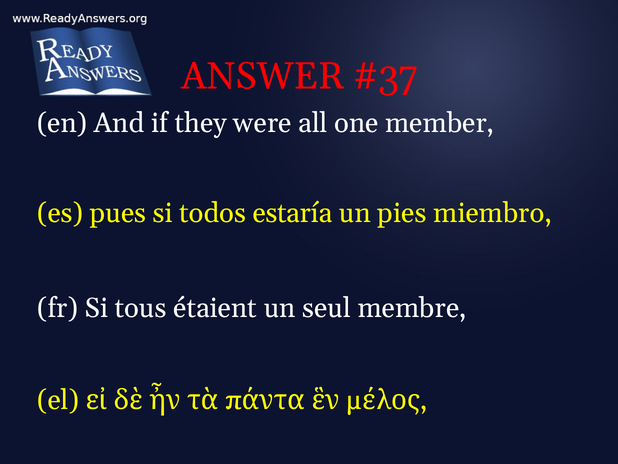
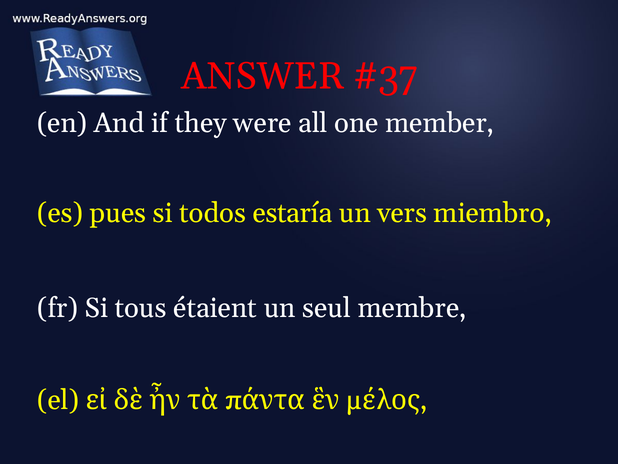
pies: pies -> vers (402, 213)
